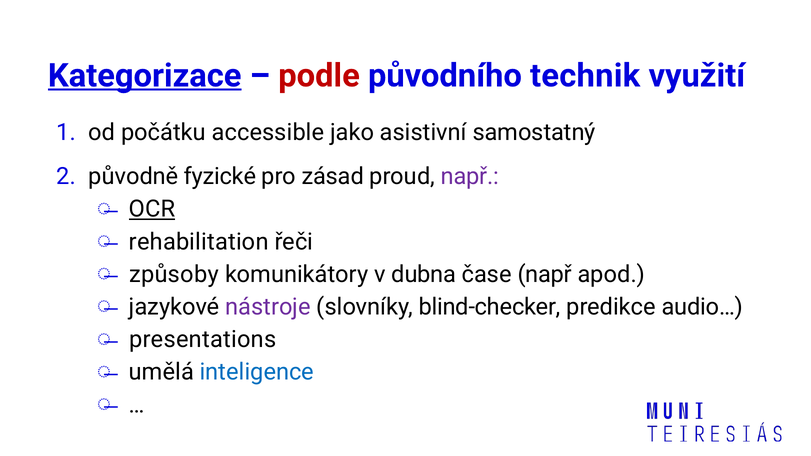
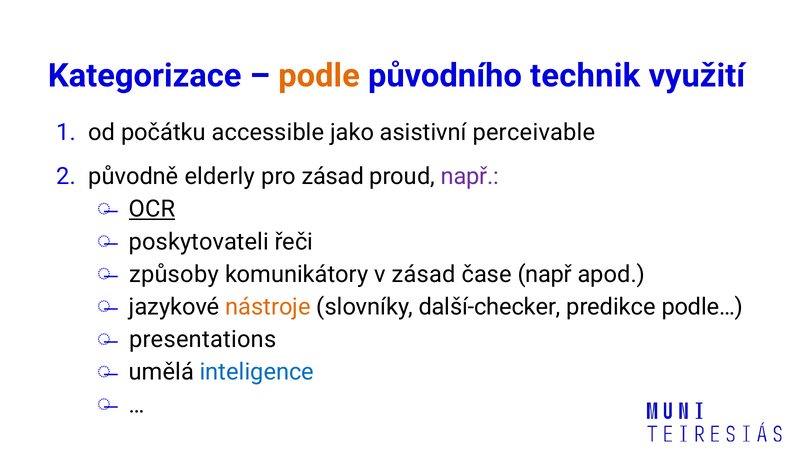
Kategorizace underline: present -> none (145, 76)
podle colour: red -> orange (319, 76)
samostatný: samostatný -> perceivable (534, 133)
fyzické: fyzické -> elderly (220, 177)
rehabilitation: rehabilitation -> poskytovateli (199, 242)
v dubna: dubna -> zásad (423, 274)
nástroje colour: purple -> orange (268, 307)
blind-checker: blind-checker -> další-checker (490, 307)
audio…: audio… -> podle… (702, 307)
